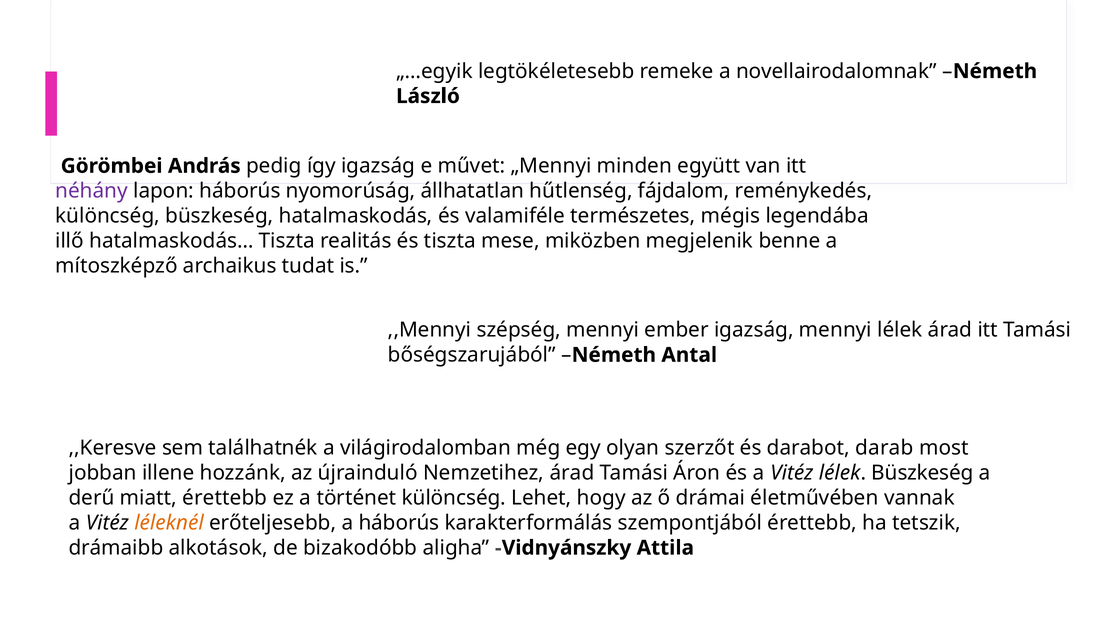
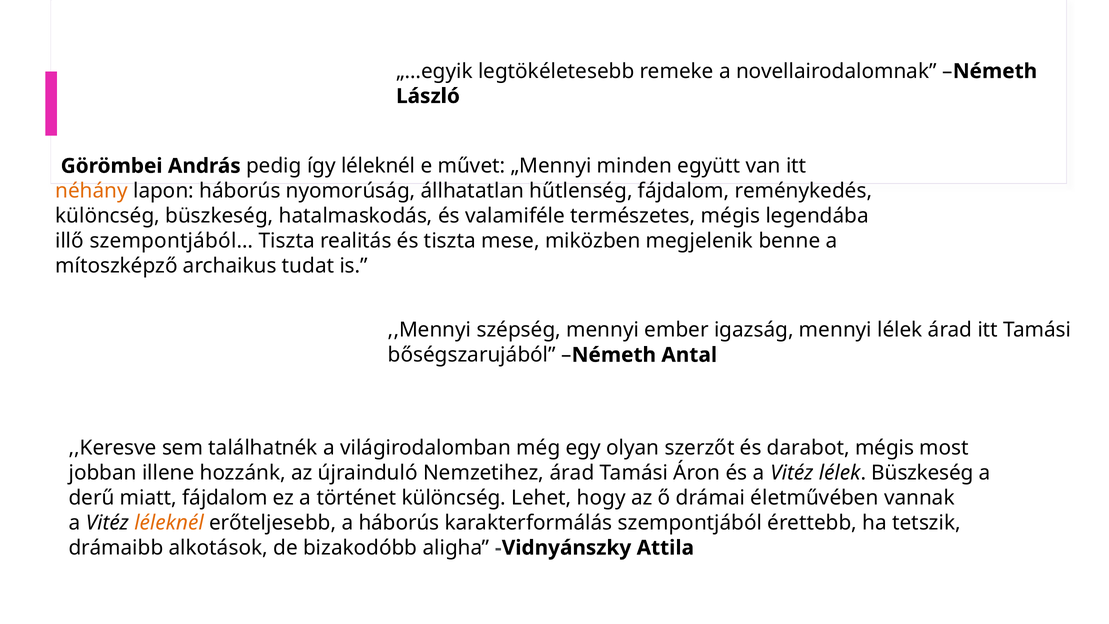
így igazság: igazság -> léleknél (378, 166)
néhány colour: purple -> orange (92, 191)
hatalmaskodás…: hatalmaskodás… -> szempontjából… (171, 241)
darabot darab: darab -> mégis (885, 448)
miatt érettebb: érettebb -> fájdalom (225, 498)
